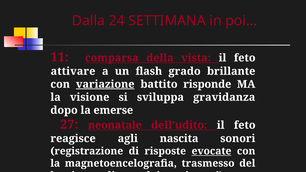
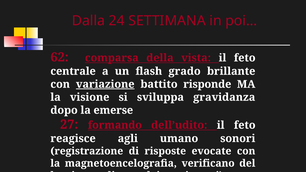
11: 11 -> 62 (60, 57)
attivare: attivare -> centrale (73, 71)
neonatale: neonatale -> formando (115, 125)
nascita: nascita -> umano (179, 139)
evocate underline: present -> none (211, 151)
trasmesso: trasmesso -> verificano (208, 163)
